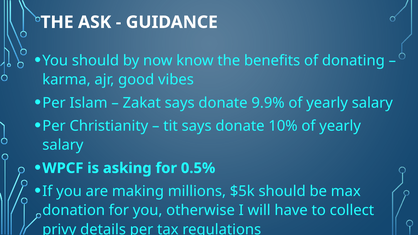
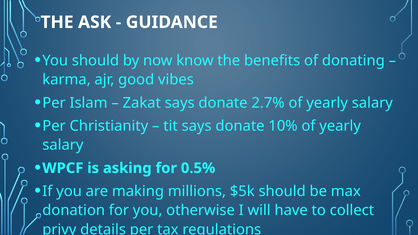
9.9%: 9.9% -> 2.7% (268, 103)
